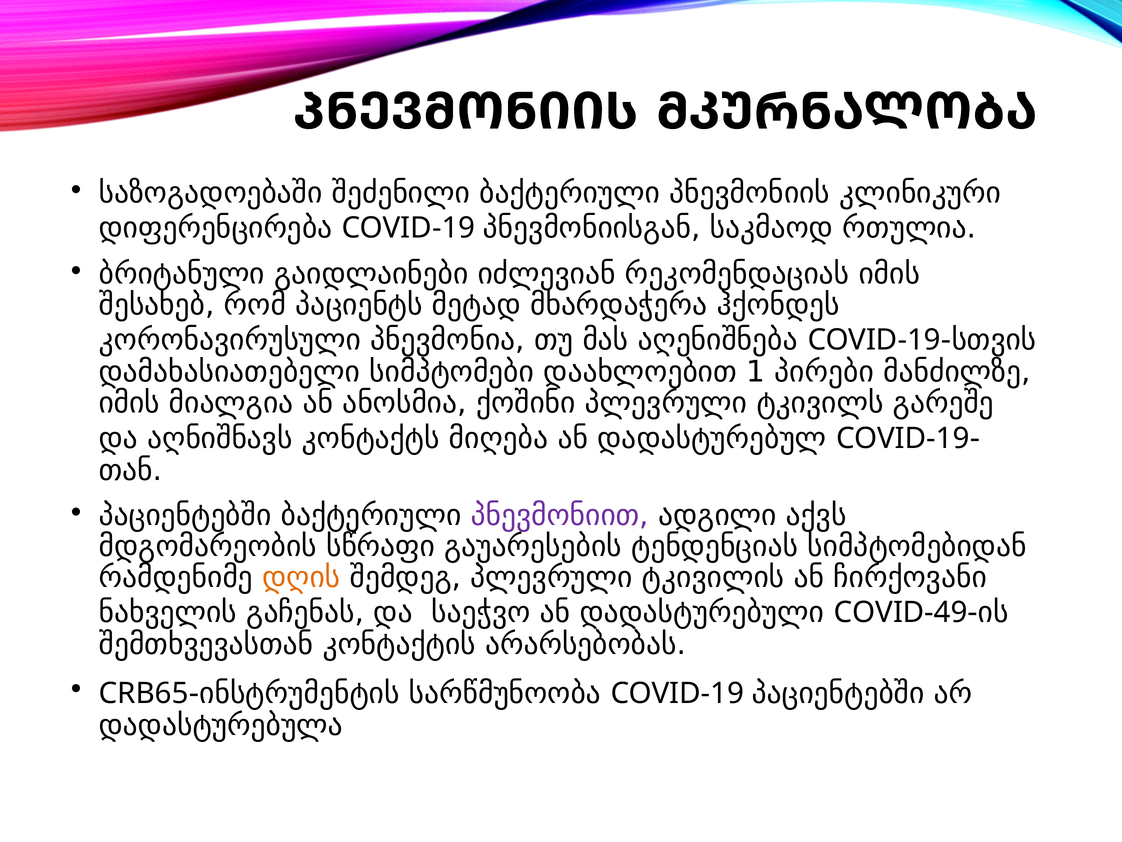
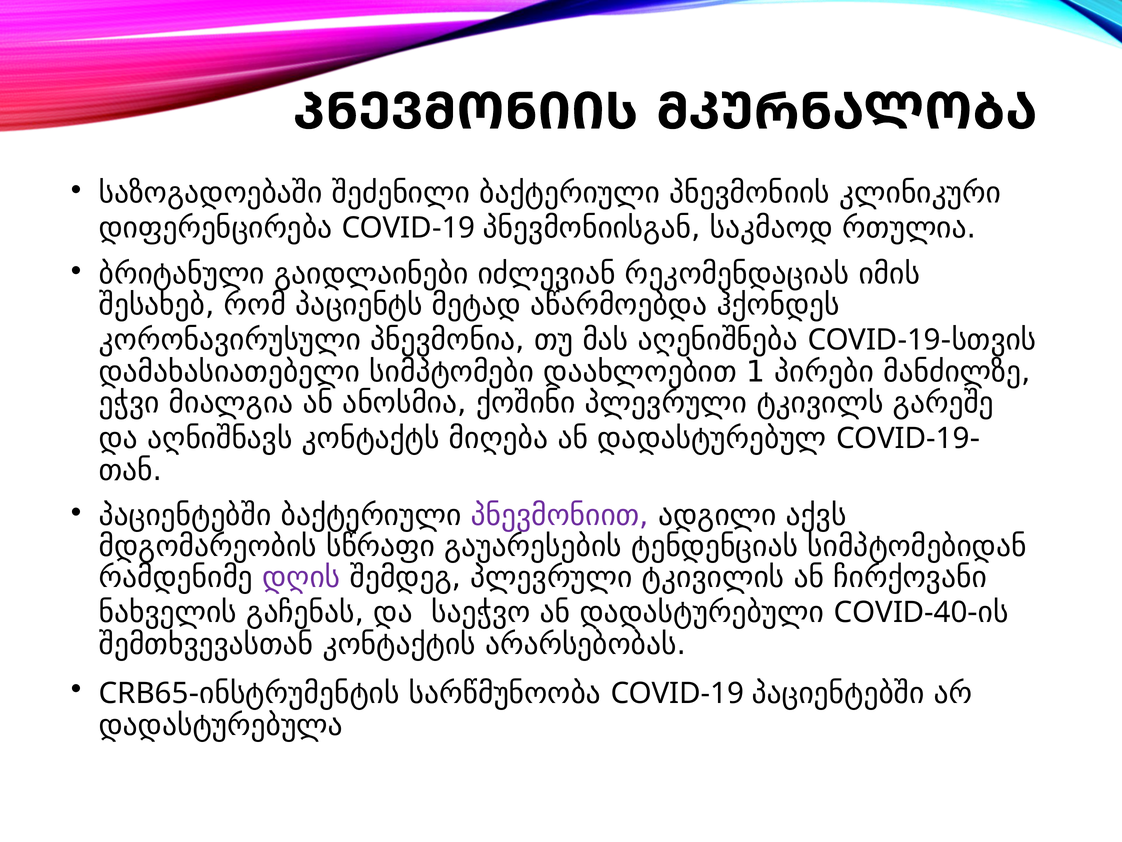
მხარდაჭერა: მხარდაჭერა -> აწარმოებდა (619, 305)
იმის: იმის -> ეჭვი (129, 403)
დღის colour: orange -> purple (301, 577)
COVID-49: COVID-49 -> COVID-40 (901, 612)
